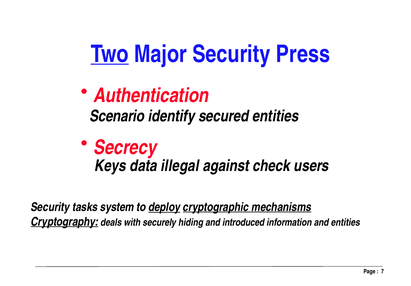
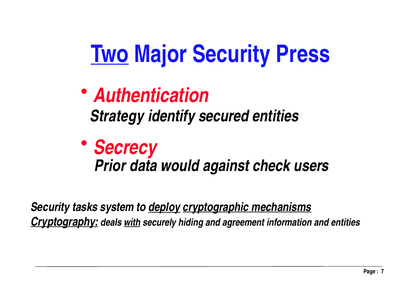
Scenario: Scenario -> Strategy (117, 116)
Keys: Keys -> Prior (110, 166)
illegal: illegal -> would (180, 166)
with underline: none -> present (132, 222)
introduced: introduced -> agreement (243, 222)
